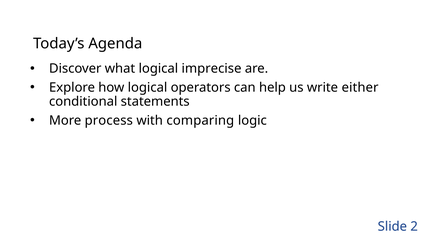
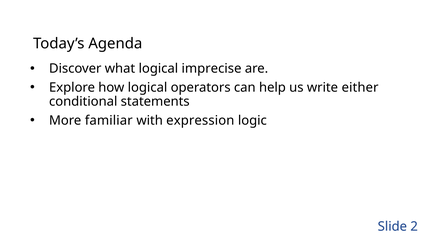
process: process -> familiar (109, 120)
comparing: comparing -> expression (200, 120)
